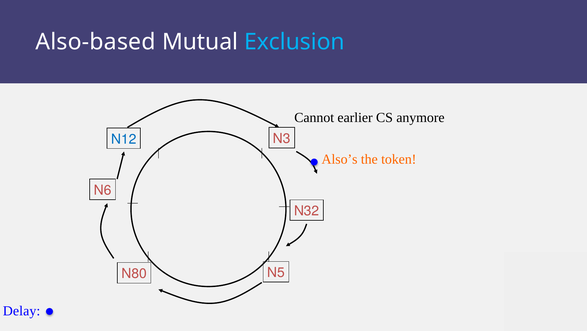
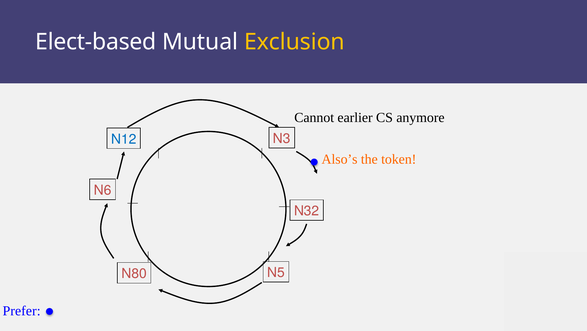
Also-based: Also-based -> Elect-based (96, 42)
Exclusion colour: light blue -> yellow (294, 42)
Delay: Delay -> Prefer (22, 311)
